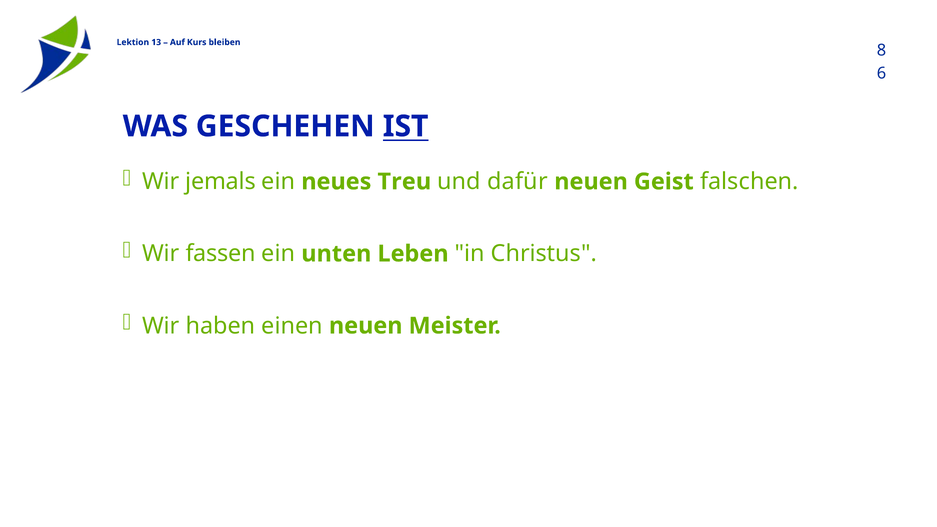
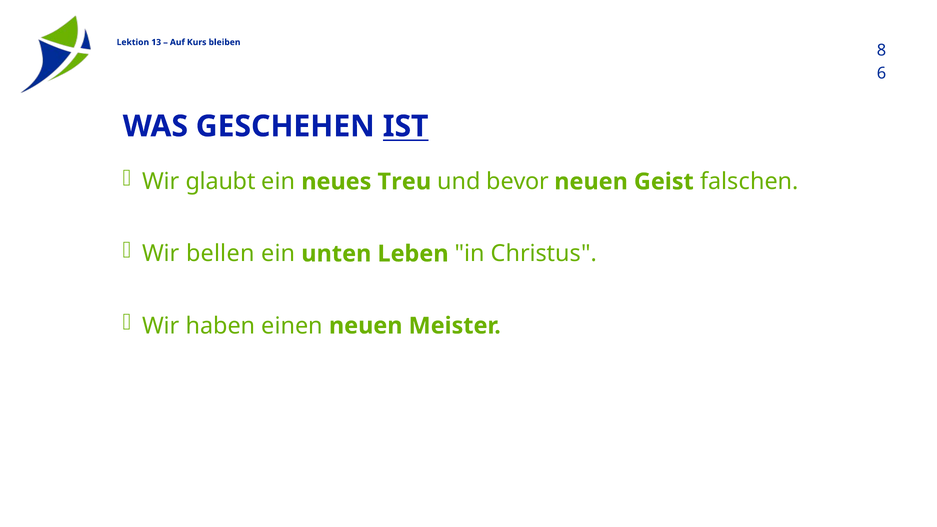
jemals: jemals -> glaubt (221, 182)
dafür: dafür -> bevor (518, 182)
fassen: fassen -> bellen (220, 254)
